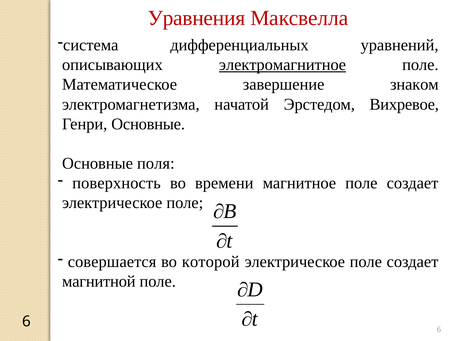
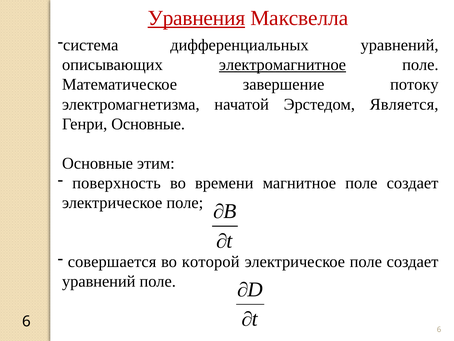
Уравнения underline: none -> present (196, 18)
знаком: знаком -> потоку (414, 84)
Вихревое: Вихревое -> Является (404, 104)
поля: поля -> этим (156, 163)
магнитной: магнитной -> уравнений (99, 281)
